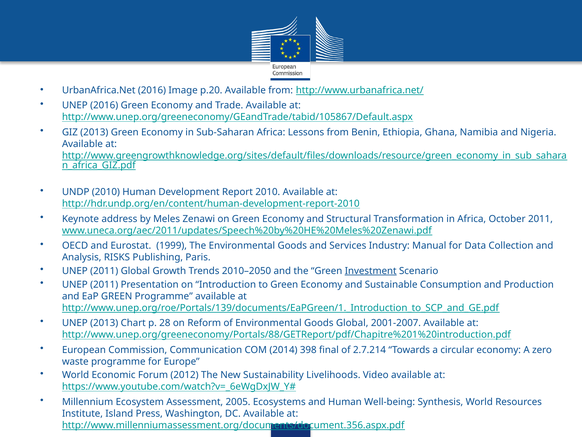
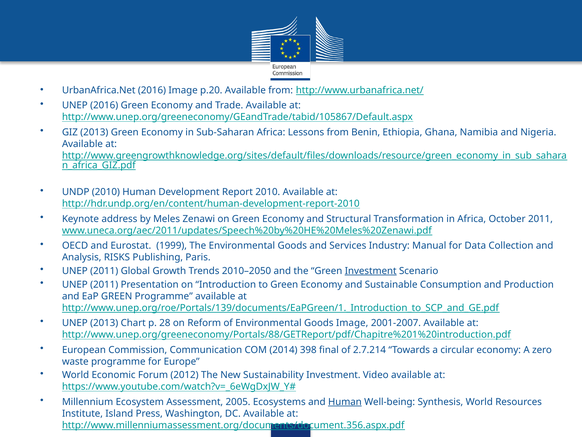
Goods Global: Global -> Image (352, 323)
Sustainability Livelihoods: Livelihoods -> Investment (333, 375)
Human underline: none -> present (345, 401)
